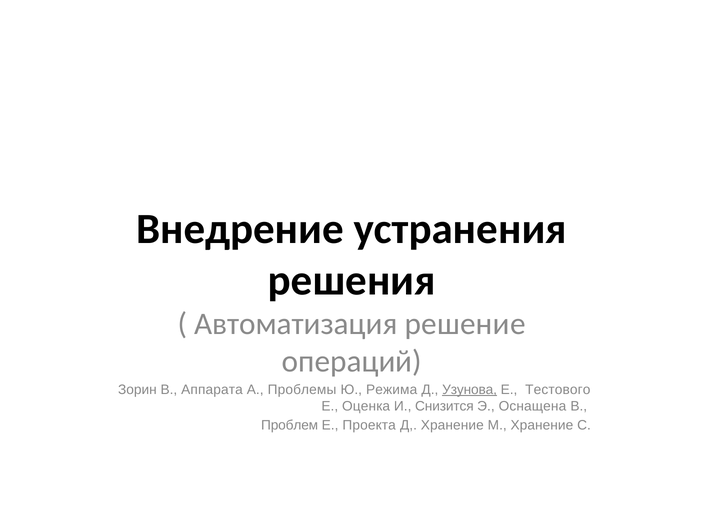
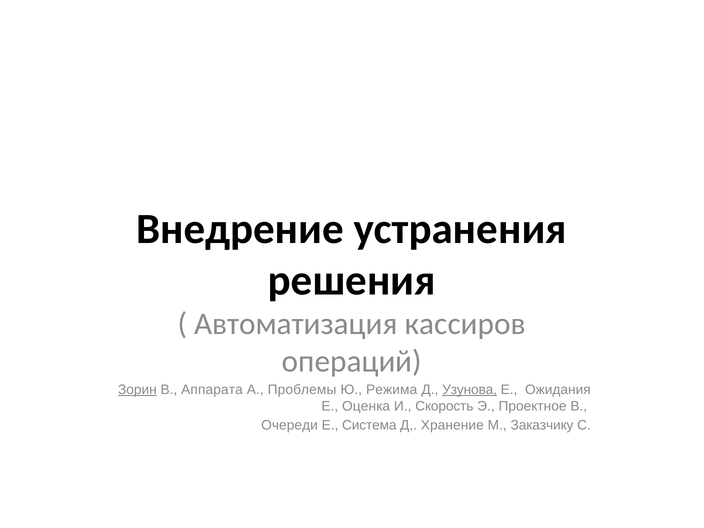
решение: решение -> кассиров (465, 324)
Зорин underline: none -> present (137, 390)
Тестового: Тестового -> Ожидания (558, 390)
Снизится: Снизится -> Скорость (444, 406)
Оснащена: Оснащена -> Проектное (533, 406)
Проблем: Проблем -> Очереди (290, 425)
Проекта: Проекта -> Система (369, 425)
М Хранение: Хранение -> Заказчику (542, 425)
